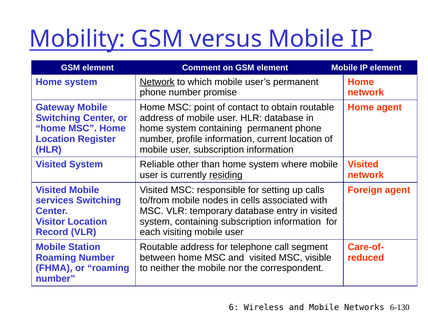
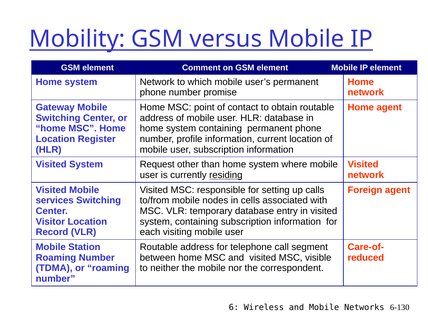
Network underline: present -> none (157, 82)
Reliable: Reliable -> Request (157, 164)
FHMA: FHMA -> TDMA (54, 268)
